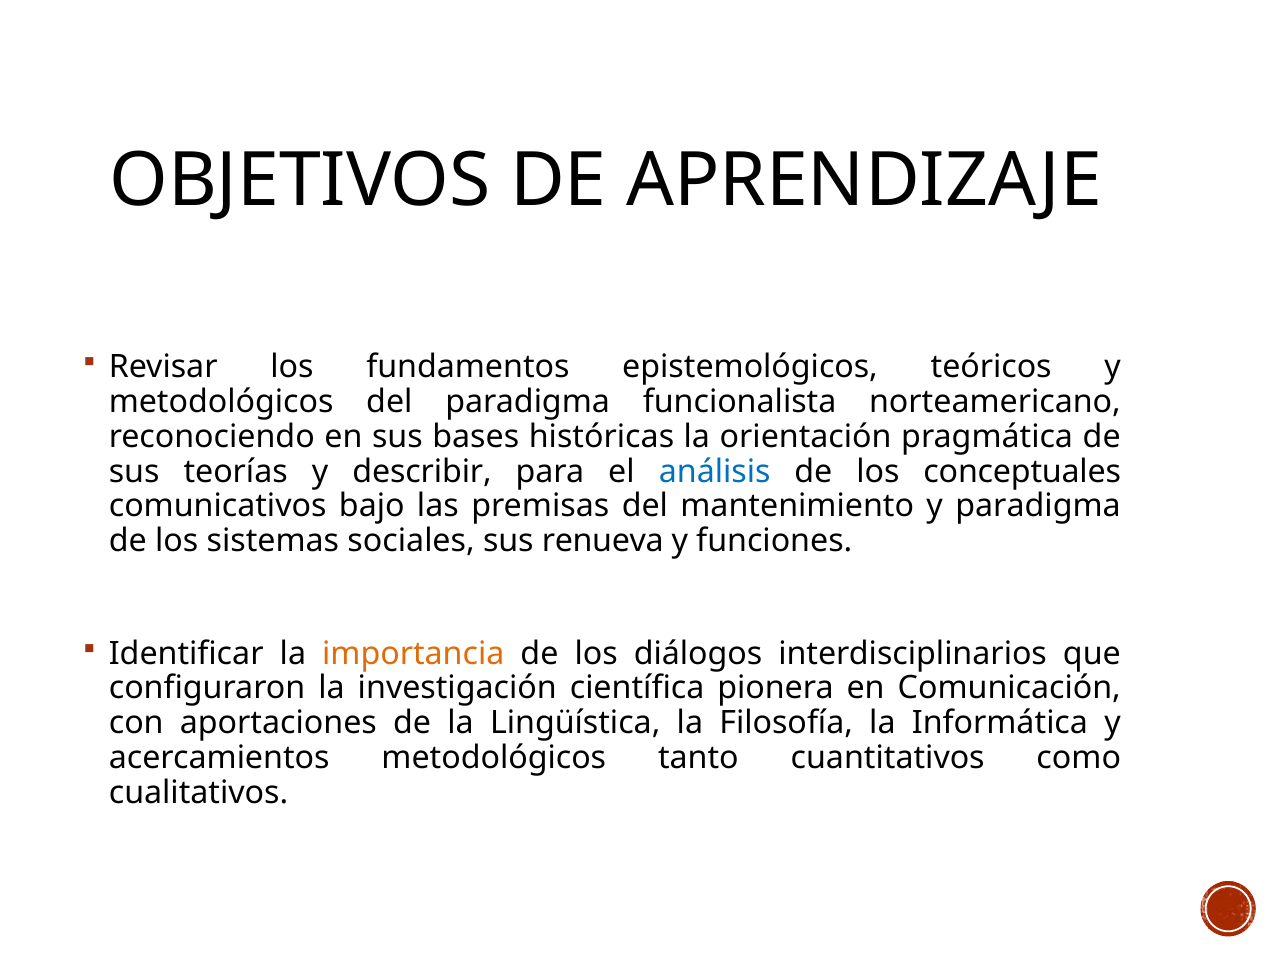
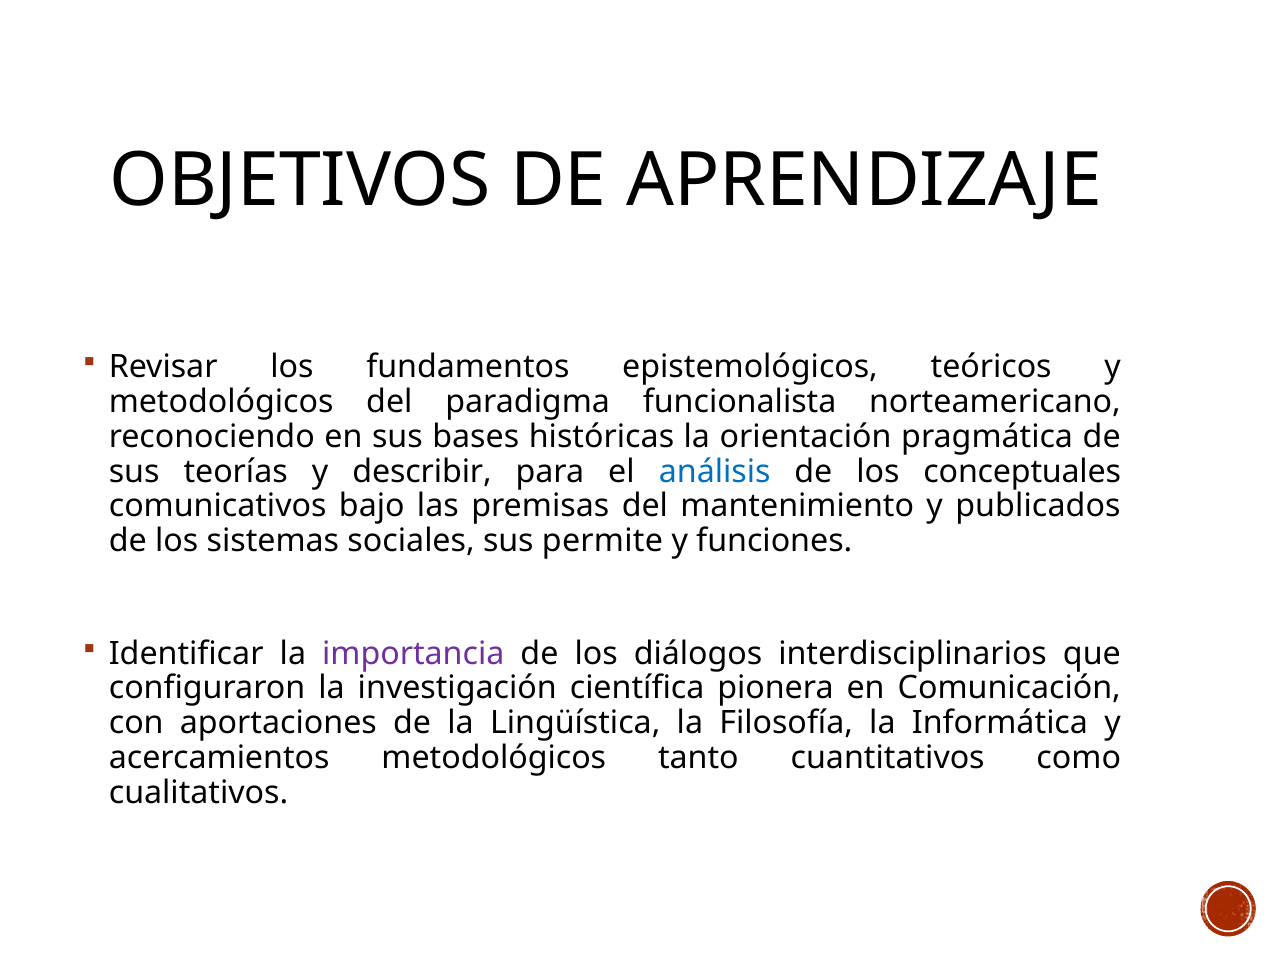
y paradigma: paradigma -> publicados (1038, 506)
renueva: renueva -> permite (602, 541)
importancia colour: orange -> purple (413, 653)
